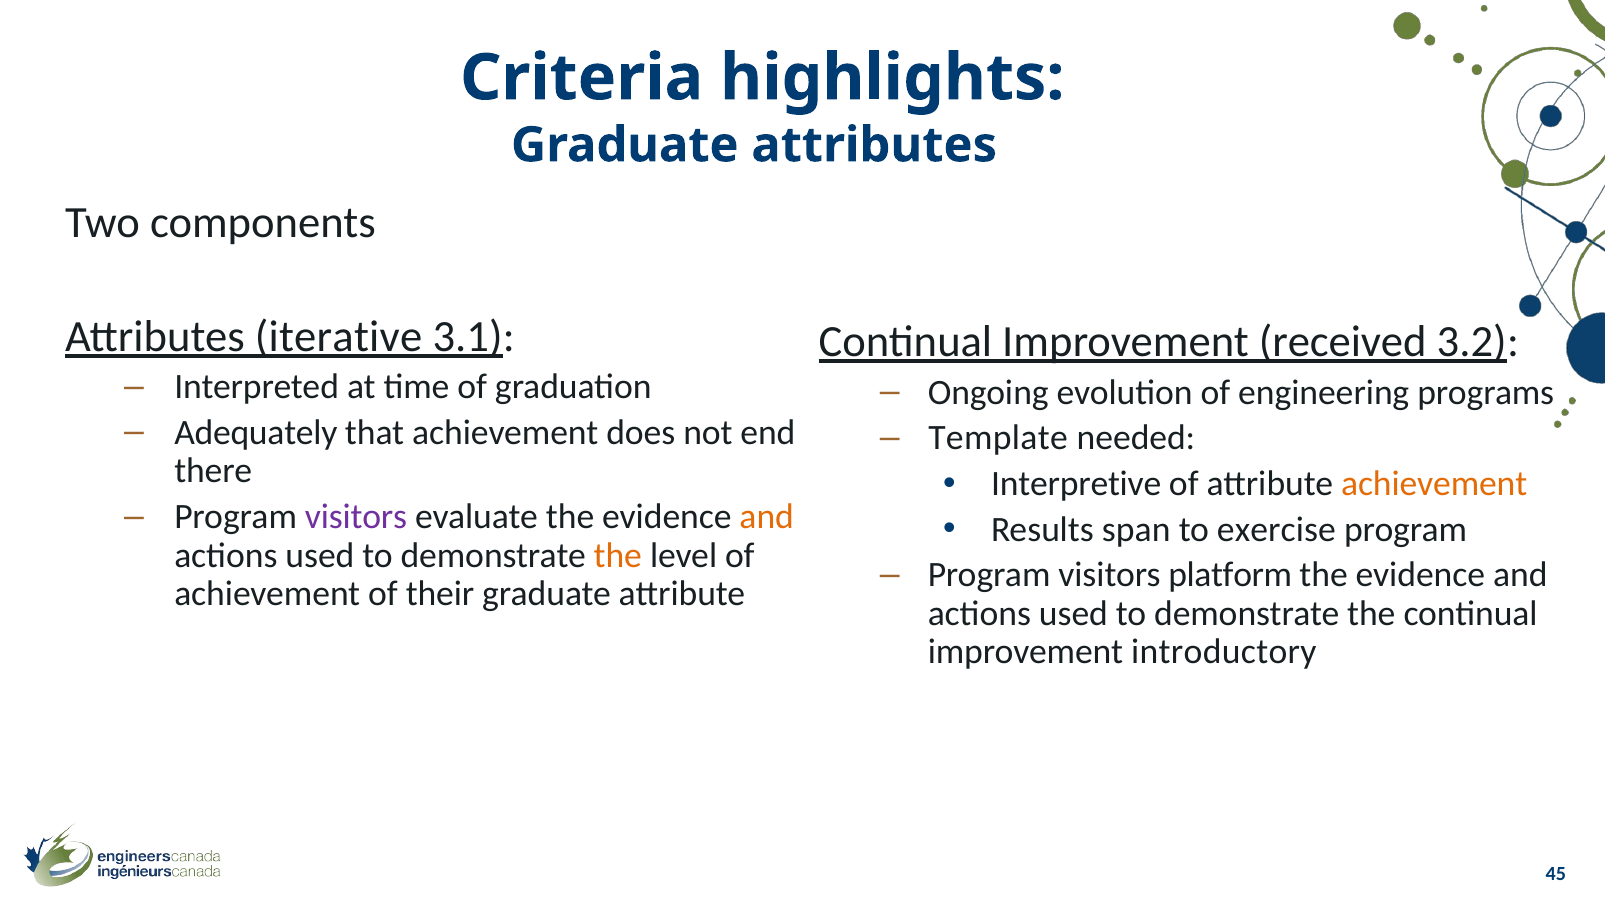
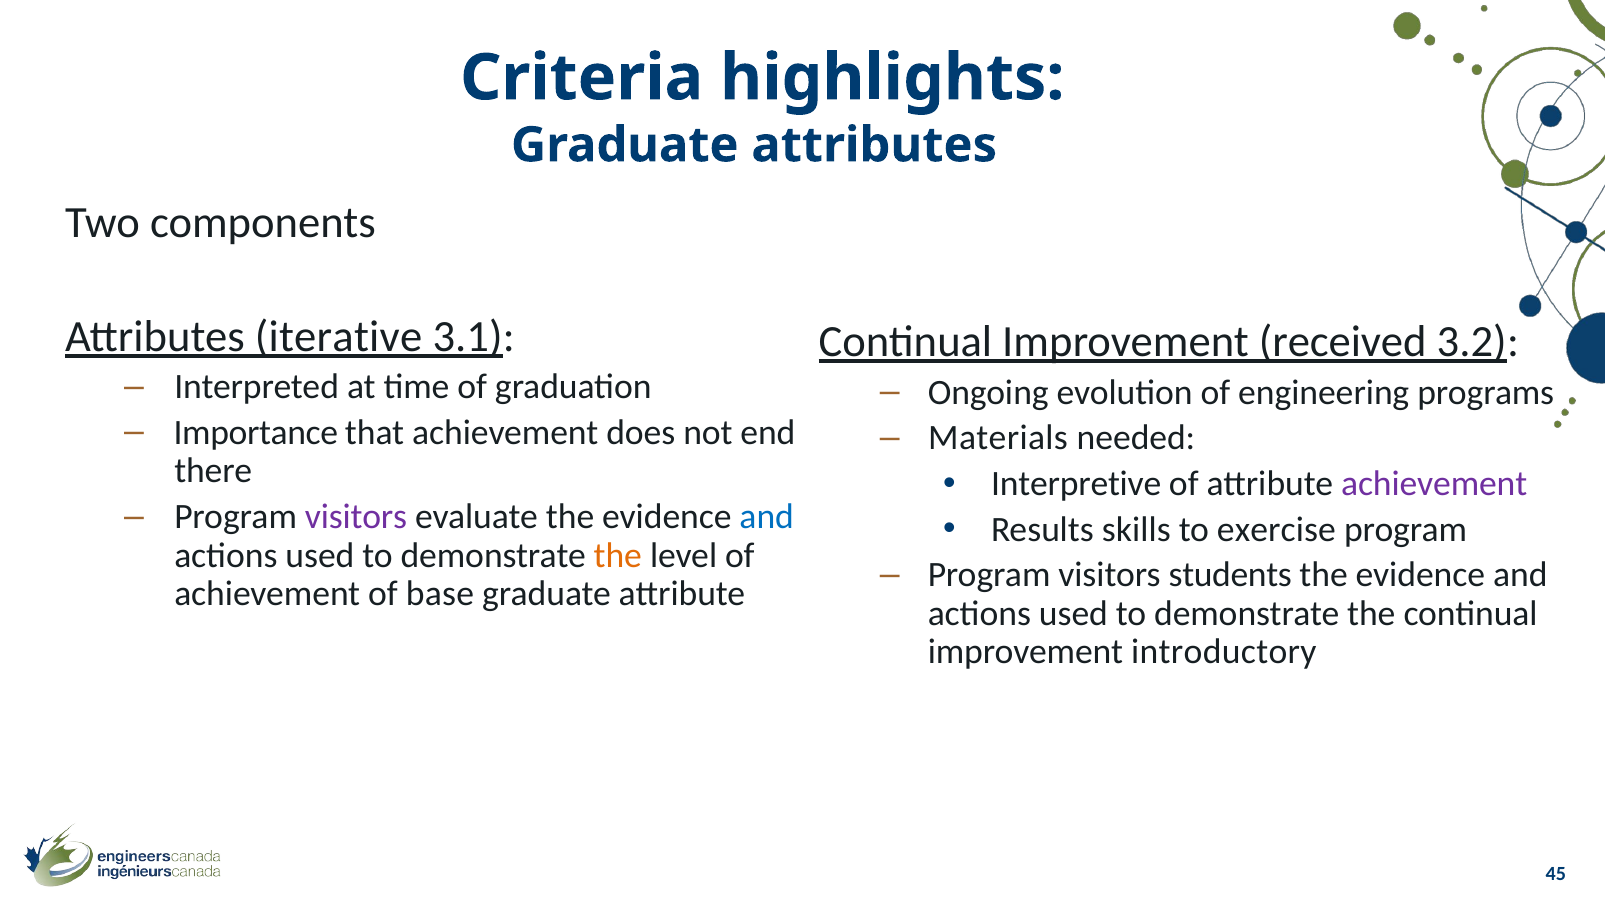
Adequately: Adequately -> Importance (256, 433)
Template: Template -> Materials (998, 438)
achievement colour: orange -> purple (1434, 484)
and colour: orange -> blue (767, 517)
span: span -> skills (1136, 529)
platform: platform -> students (1230, 575)
their: their -> base (440, 594)
